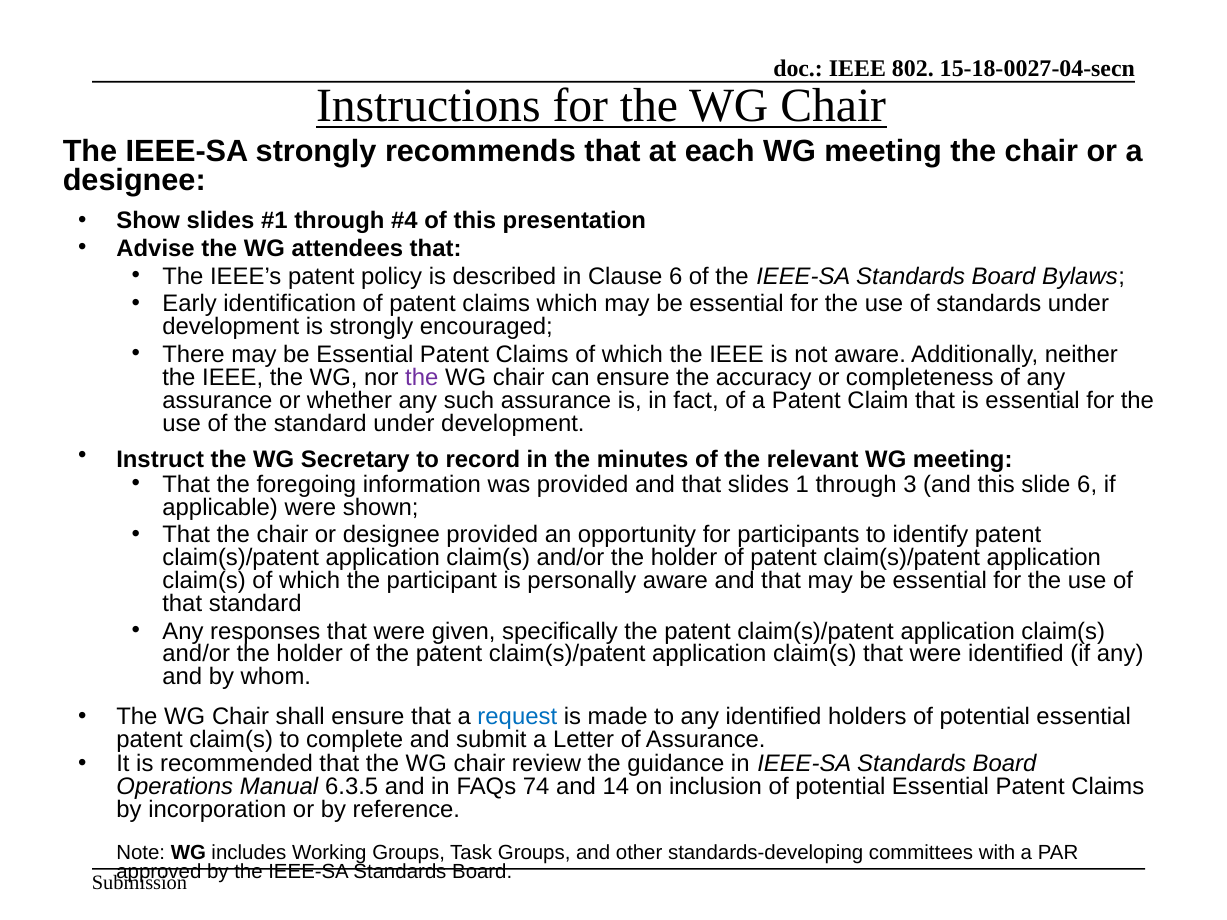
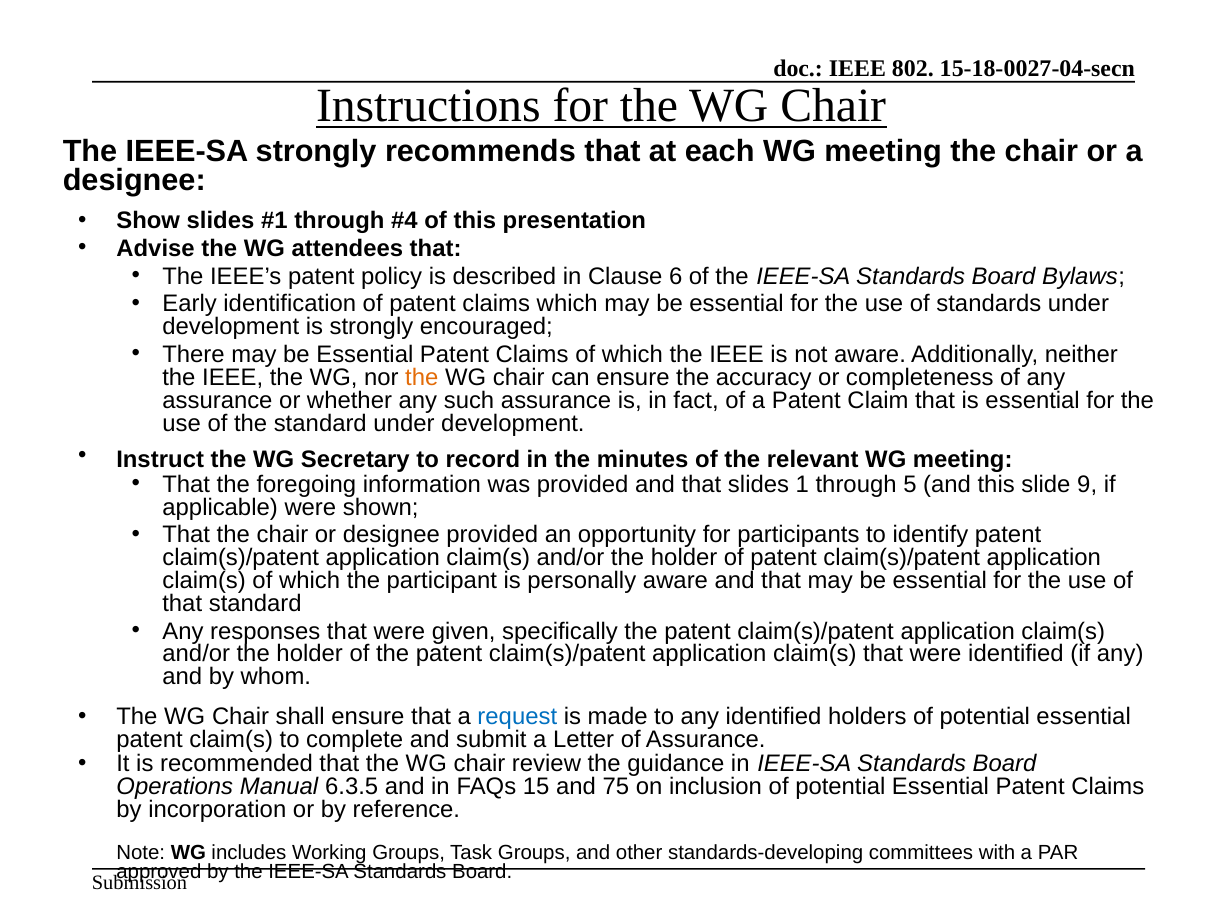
the colour: purple -> orange (422, 377)
3: 3 -> 5 (910, 484)
slide 6: 6 -> 9 (1087, 484)
74: 74 -> 15 (536, 787)
14: 14 -> 75 (616, 787)
